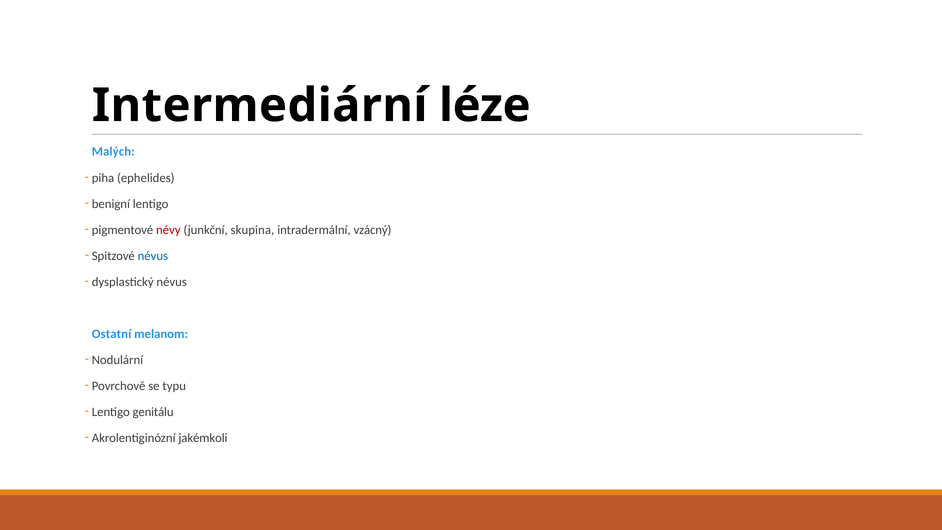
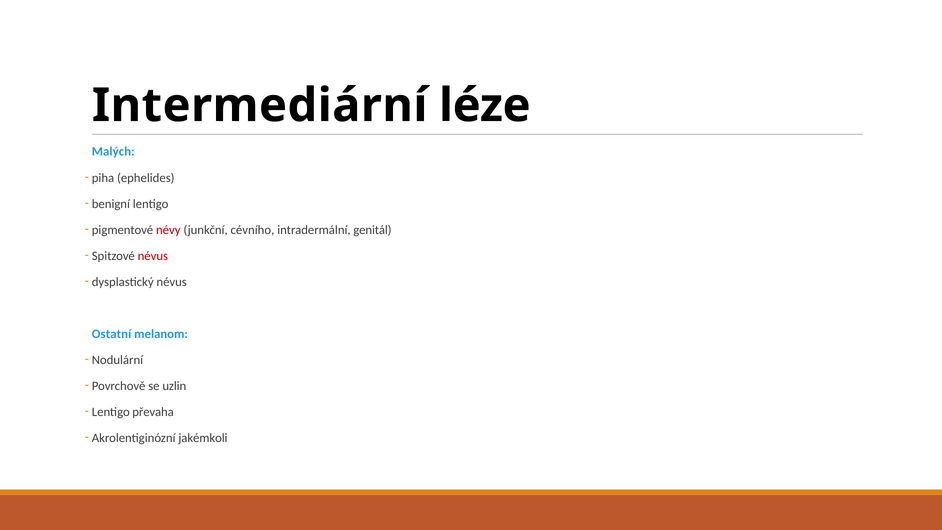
skupina: skupina -> cévního (252, 230)
vzácný: vzácný -> genitál (372, 230)
névus colour: blue -> red (153, 256)
typu: typu -> uzlin (174, 386)
genitálu: genitálu -> převaha (153, 412)
